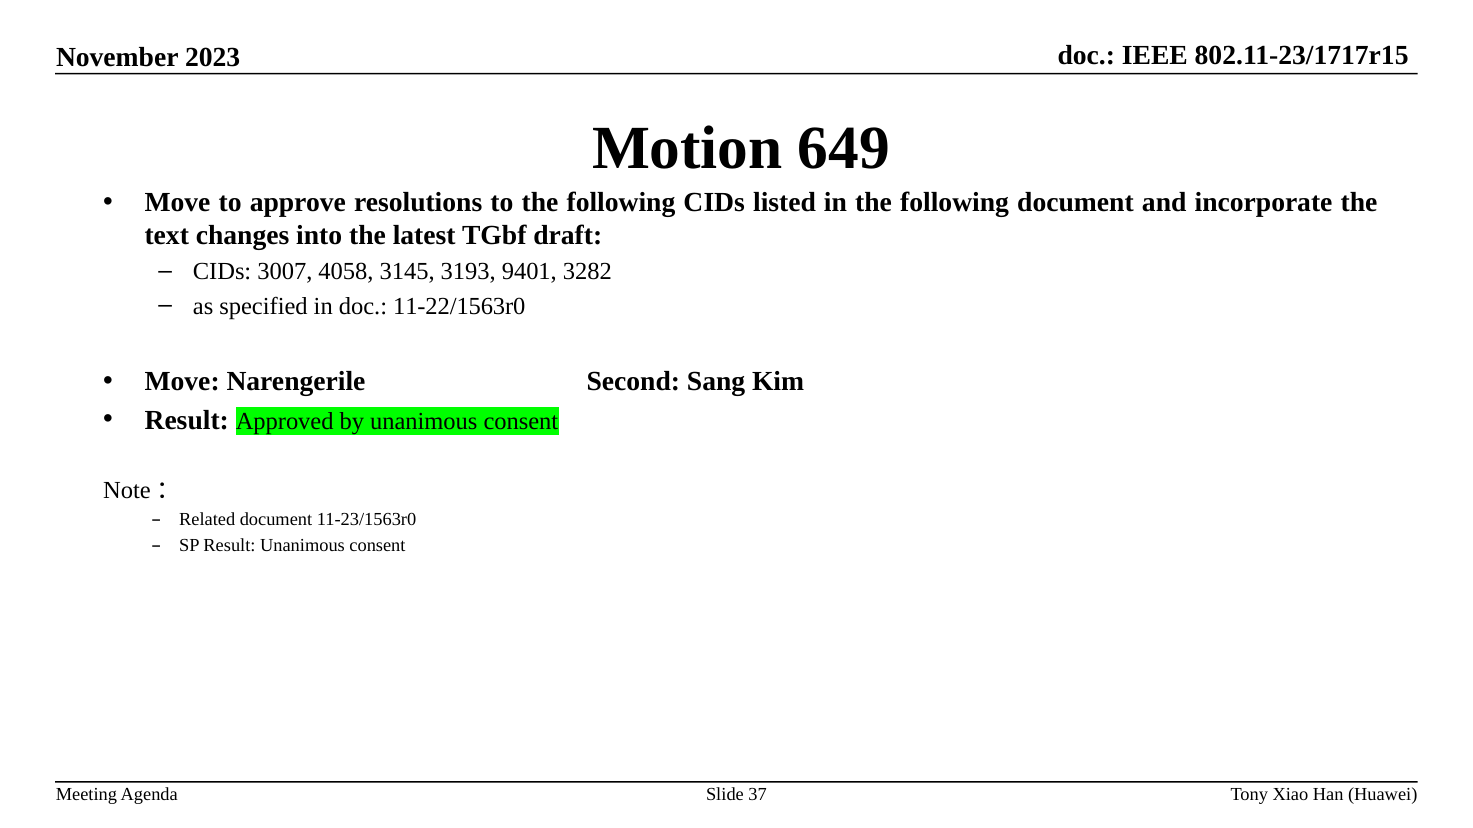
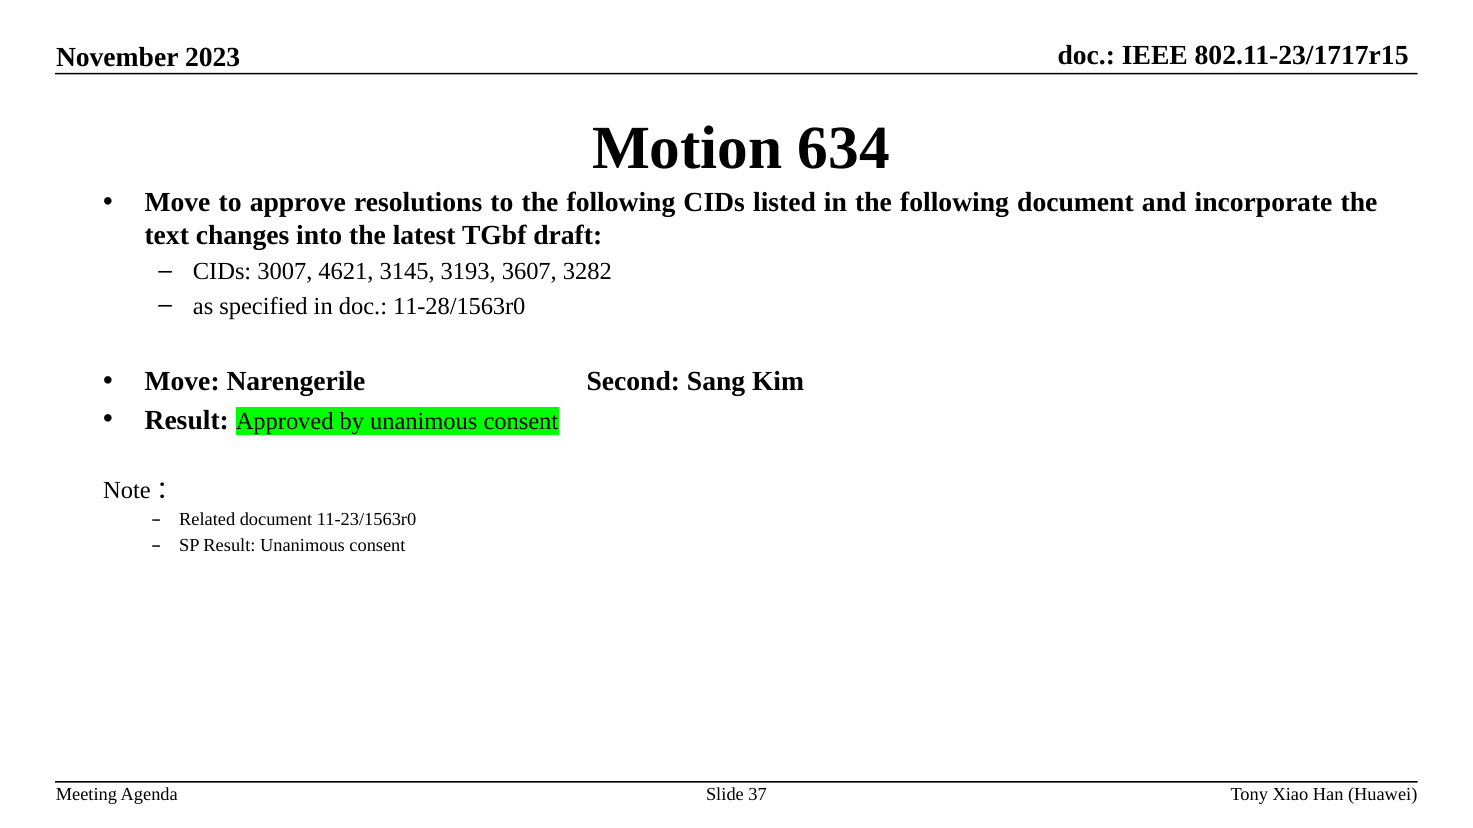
649: 649 -> 634 (844, 148)
4058: 4058 -> 4621 (346, 272)
9401: 9401 -> 3607 (529, 272)
11-22/1563r0: 11-22/1563r0 -> 11-28/1563r0 (459, 306)
